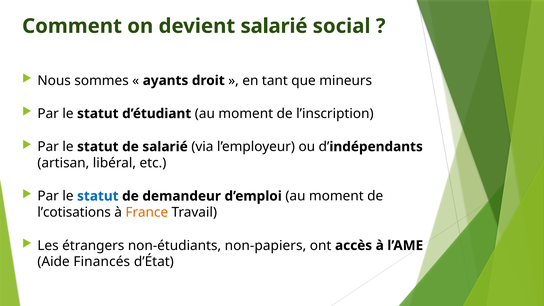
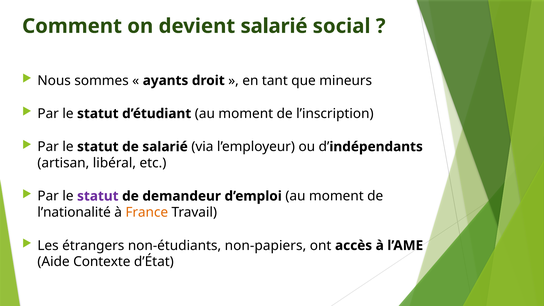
statut colour: blue -> purple (98, 196)
l’cotisations: l’cotisations -> l’nationalité (74, 212)
Financés: Financés -> Contexte (102, 262)
